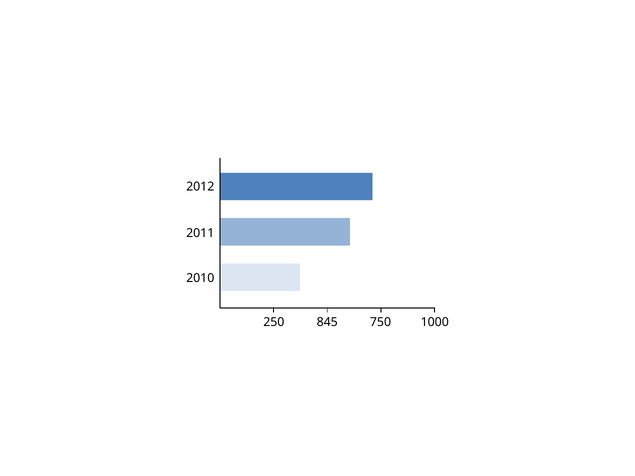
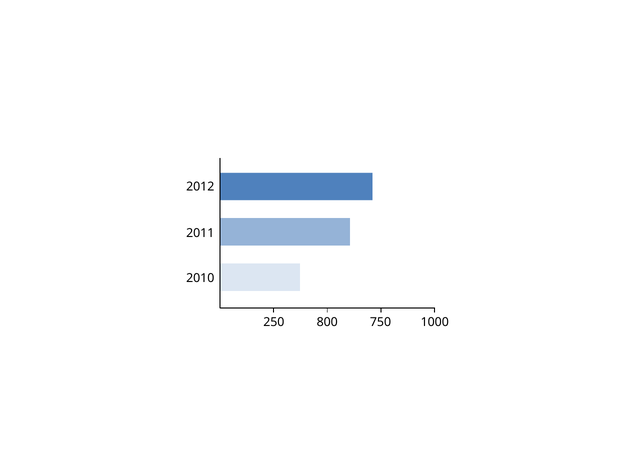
845: 845 -> 800 (327, 322)
